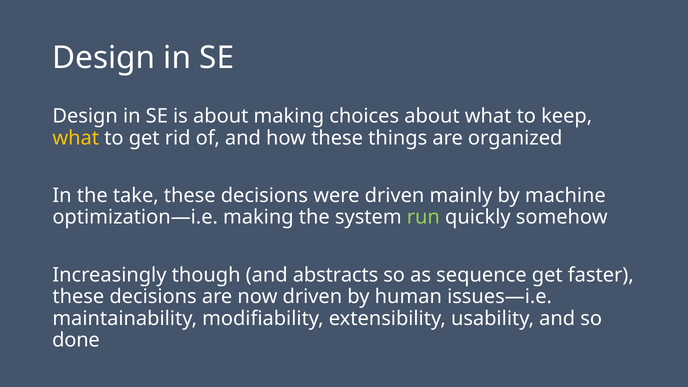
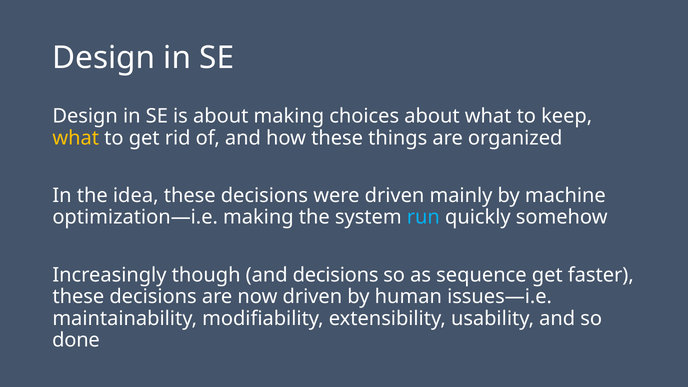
take: take -> idea (136, 196)
run colour: light green -> light blue (423, 217)
and abstracts: abstracts -> decisions (336, 275)
